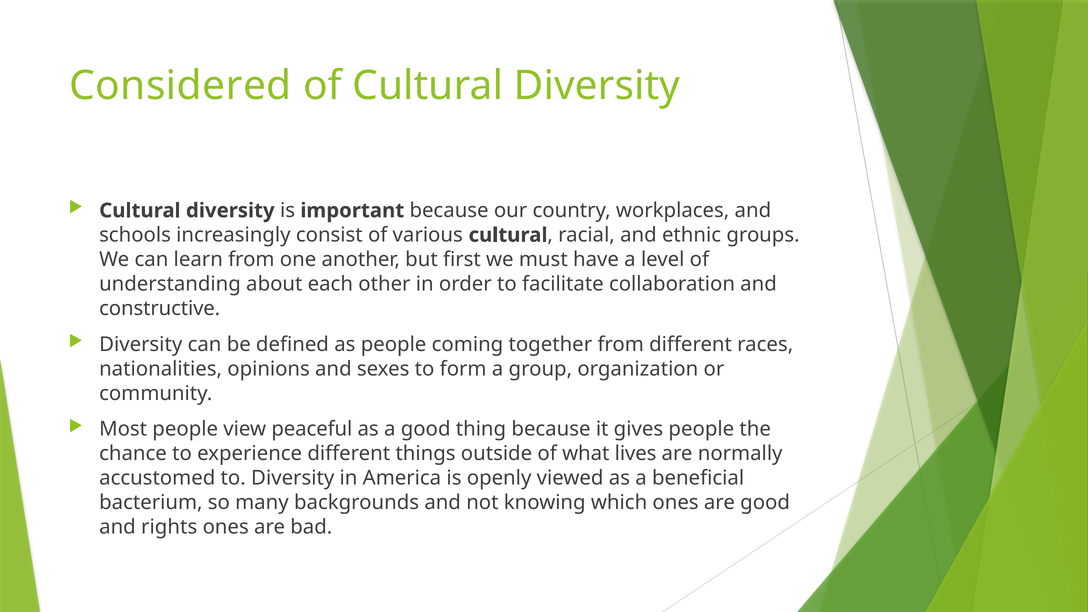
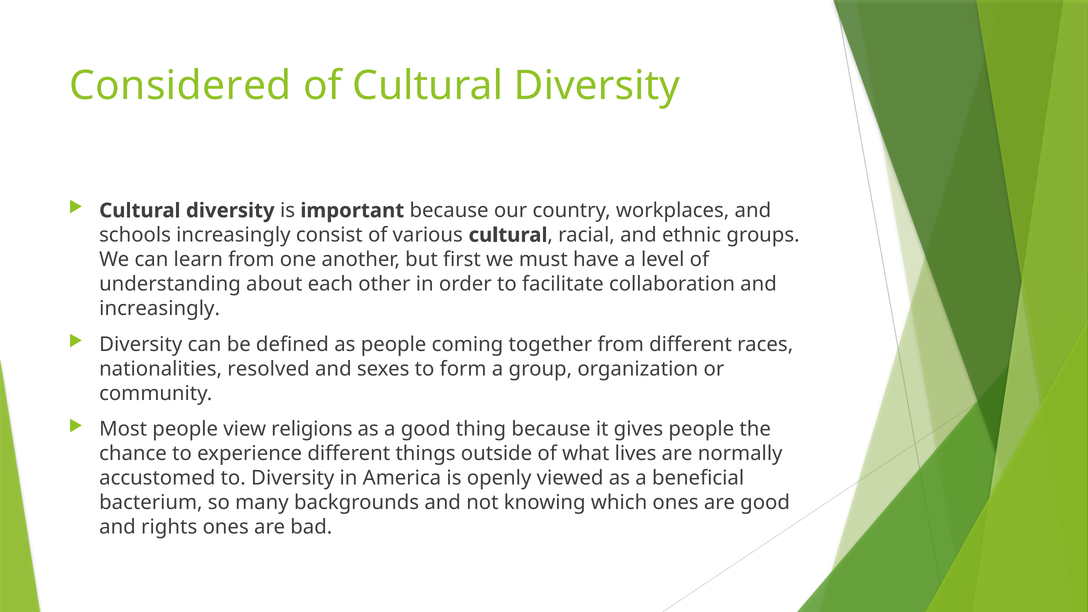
constructive: constructive -> increasingly (160, 308)
opinions: opinions -> resolved (269, 369)
peaceful: peaceful -> religions (312, 429)
